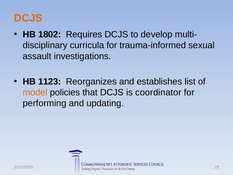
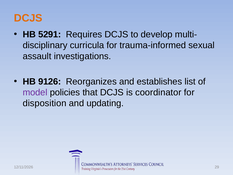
1802: 1802 -> 5291 (50, 34)
1123: 1123 -> 9126 (50, 81)
model colour: orange -> purple (35, 92)
performing: performing -> disposition (45, 103)
